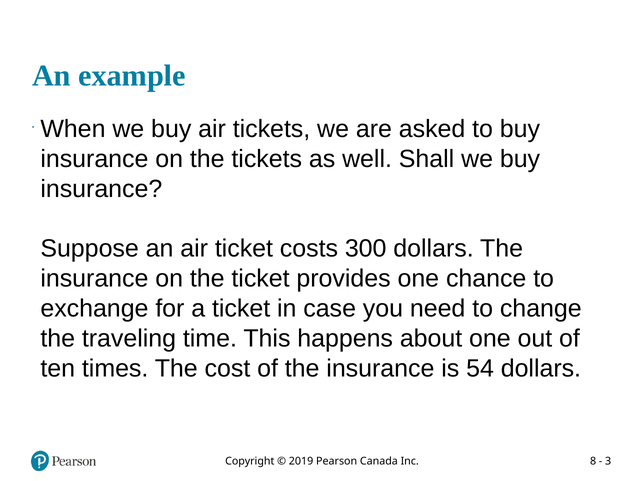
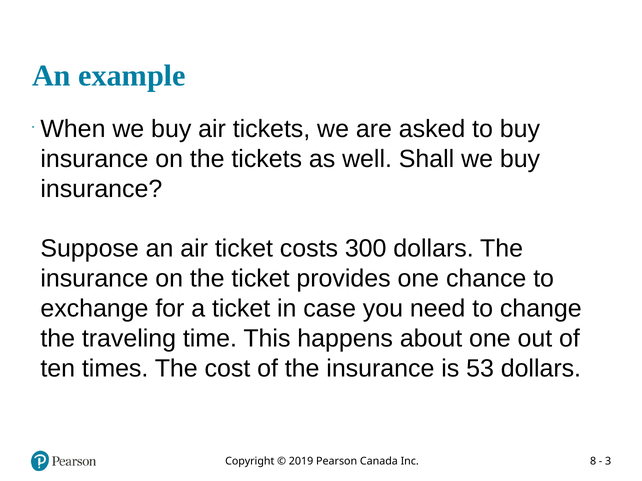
54: 54 -> 53 (480, 369)
